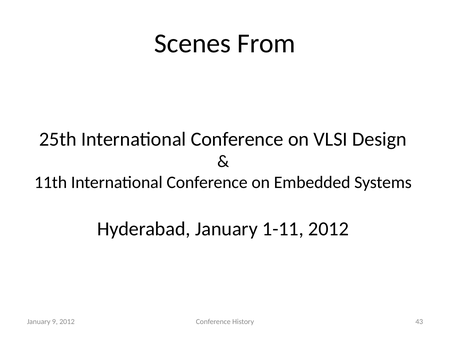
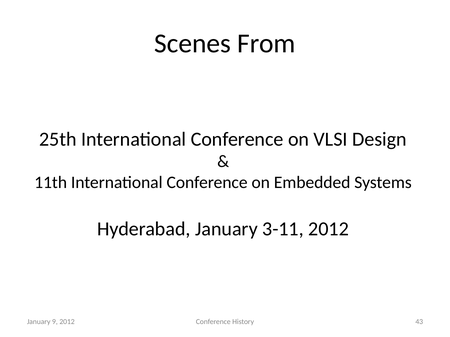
1-11: 1-11 -> 3-11 (283, 229)
